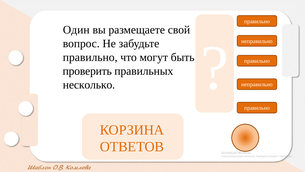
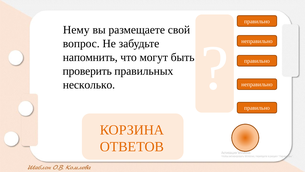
Один: Один -> Нему (76, 30)
правильно: правильно -> напомнить (90, 57)
